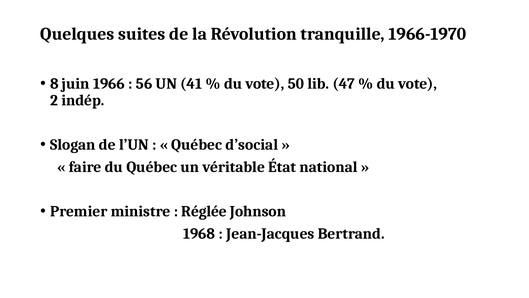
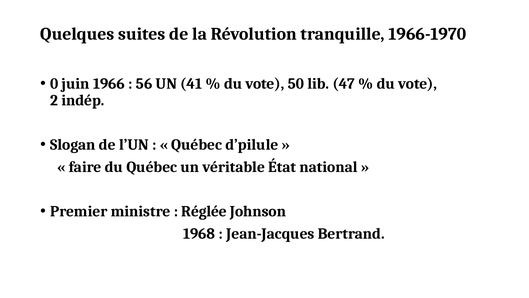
8: 8 -> 0 (54, 84)
d’social: d’social -> d’pilule (252, 145)
